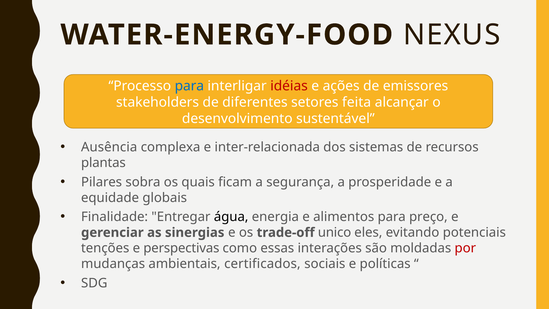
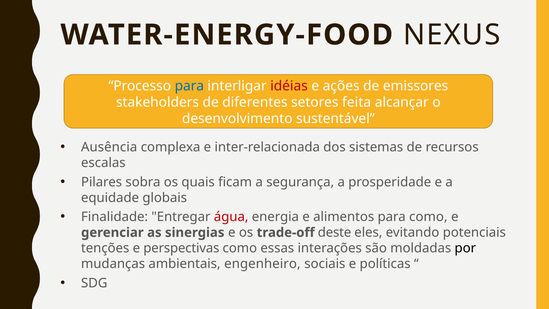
plantas: plantas -> escalas (103, 163)
água colour: black -> red (231, 217)
para preço: preço -> como (428, 217)
unico: unico -> deste (335, 232)
por colour: red -> black (465, 248)
certificados: certificados -> engenheiro (262, 264)
